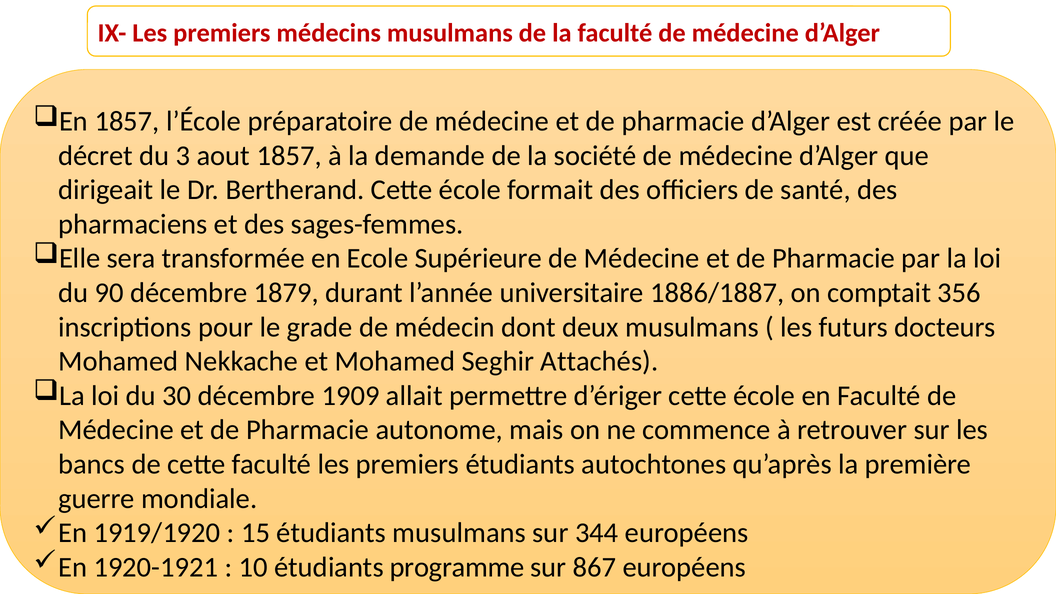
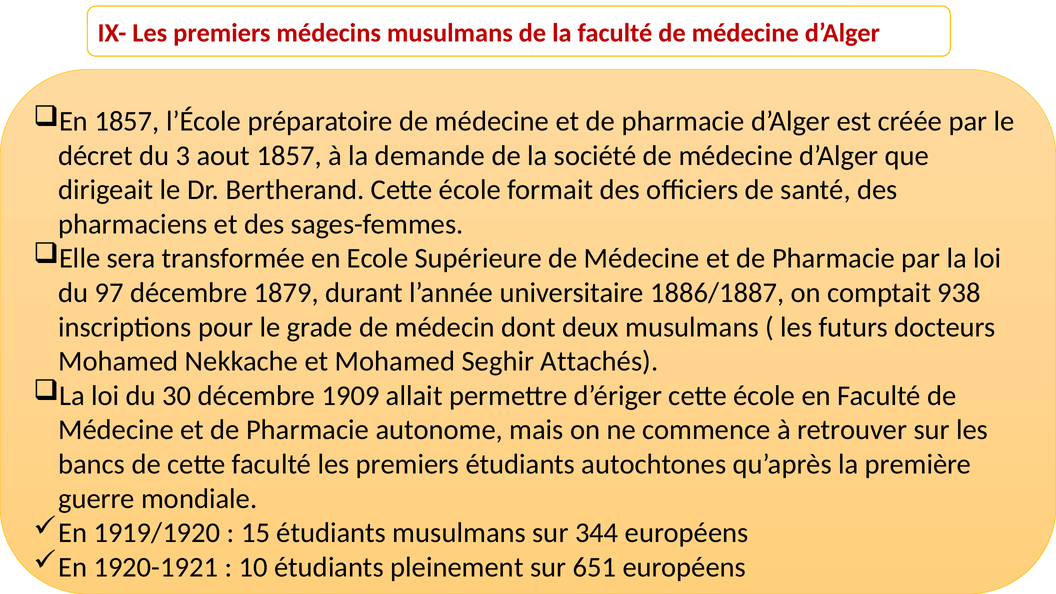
90: 90 -> 97 (109, 293)
356: 356 -> 938 (959, 293)
programme: programme -> pleinement (457, 567)
867: 867 -> 651 (594, 567)
